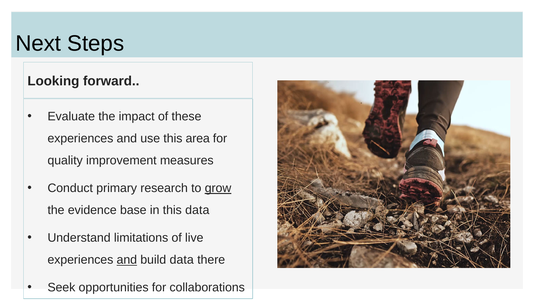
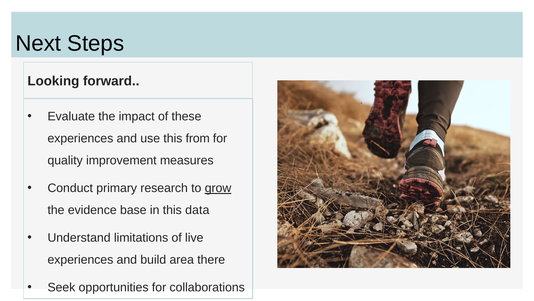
area: area -> from (198, 138)
and underline: present -> none (127, 259)
build data: data -> area (182, 259)
